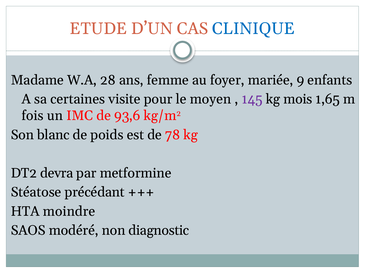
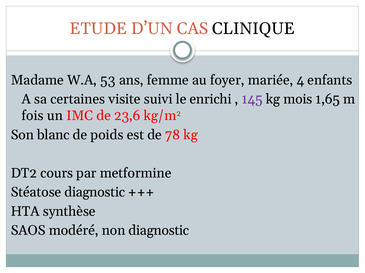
CLINIQUE colour: blue -> black (254, 29)
28: 28 -> 53 (108, 80)
9: 9 -> 4 (300, 80)
pour: pour -> suivi (158, 100)
moyen: moyen -> enrichi (211, 100)
93,6: 93,6 -> 23,6 (127, 116)
devra: devra -> cours (57, 173)
Stéatose précédant: précédant -> diagnostic (95, 193)
moindre: moindre -> synthèse (69, 212)
